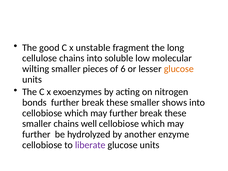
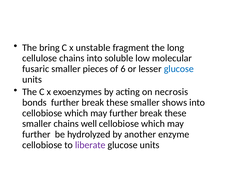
good: good -> bring (49, 48)
wilting: wilting -> fusaric (36, 69)
glucose colour: orange -> blue (179, 69)
nitrogen: nitrogen -> necrosis (171, 92)
